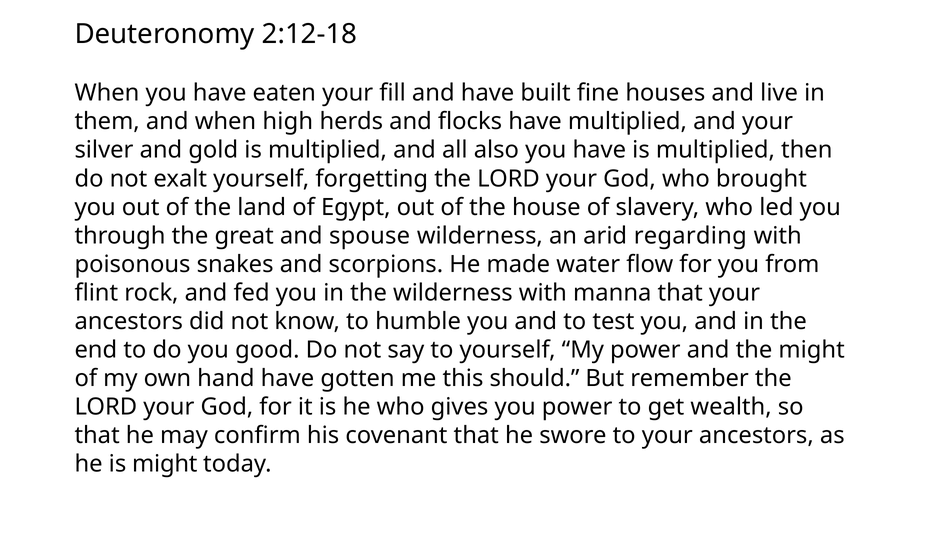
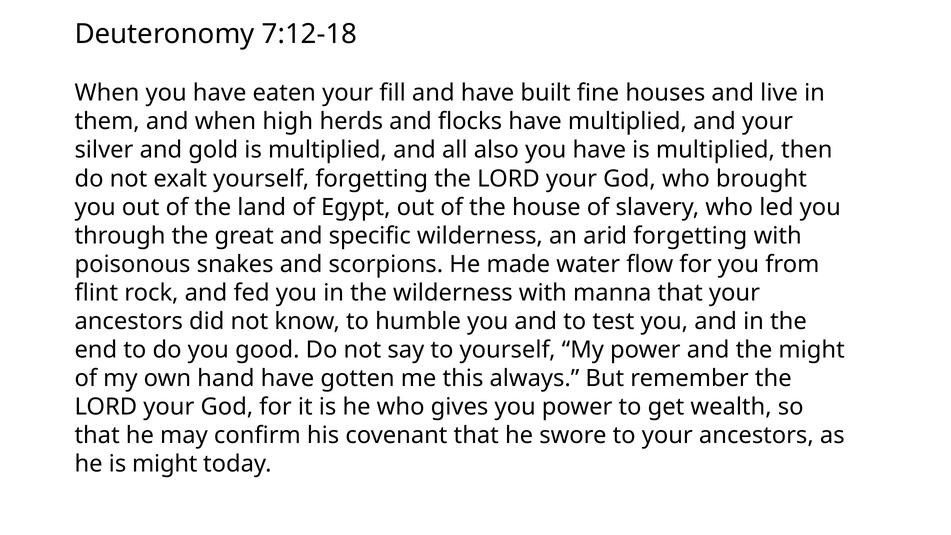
2:12-18: 2:12-18 -> 7:12-18 (310, 34)
spouse: spouse -> specific (370, 236)
arid regarding: regarding -> forgetting (690, 236)
should: should -> always (534, 378)
